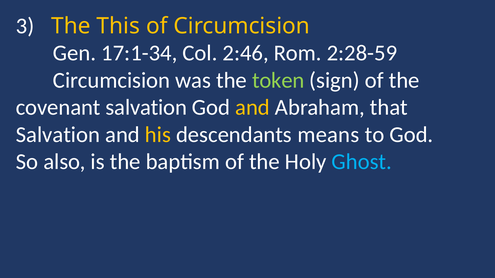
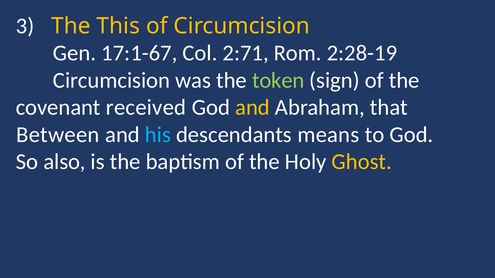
17:1-34: 17:1-34 -> 17:1-67 (139, 53)
2:46: 2:46 -> 2:71 (246, 53)
2:28-59: 2:28-59 -> 2:28-19 (362, 53)
covenant salvation: salvation -> received (146, 108)
Salvation: Salvation -> Between (58, 135)
his colour: yellow -> light blue (158, 135)
Ghost colour: light blue -> yellow (362, 162)
